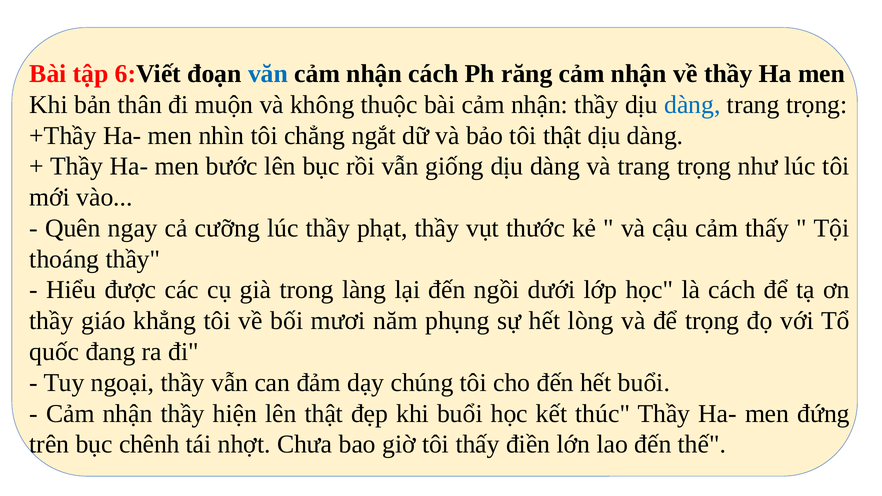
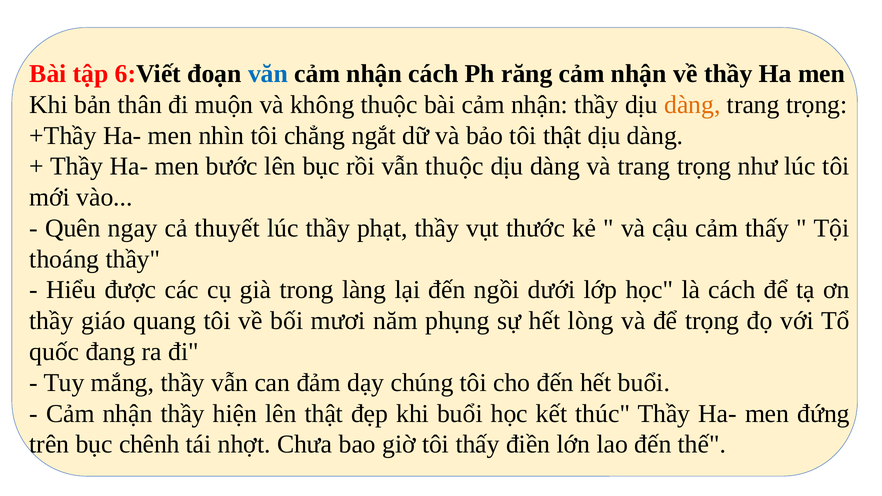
dàng colour: blue -> orange (692, 105)
vẫn giống: giống -> thuộc (454, 167)
cưỡng: cưỡng -> thuyết (227, 228)
khẳng: khẳng -> quang (165, 321)
ngoại: ngoại -> mắng (122, 383)
